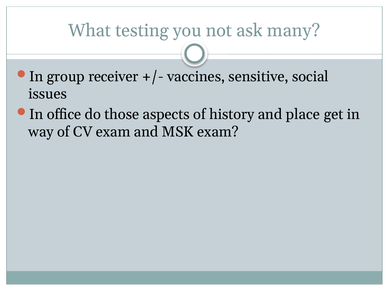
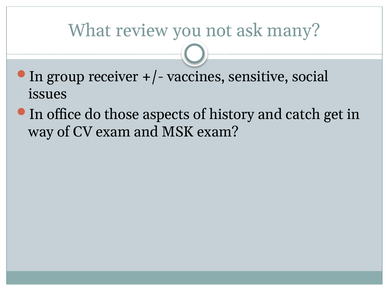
testing: testing -> review (142, 31)
place: place -> catch (303, 115)
